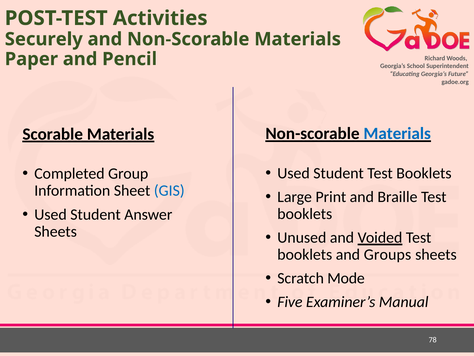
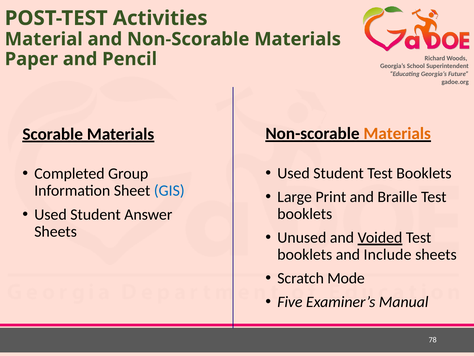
Securely: Securely -> Material (44, 39)
Materials colour: blue -> orange (397, 133)
Groups: Groups -> Include (388, 254)
